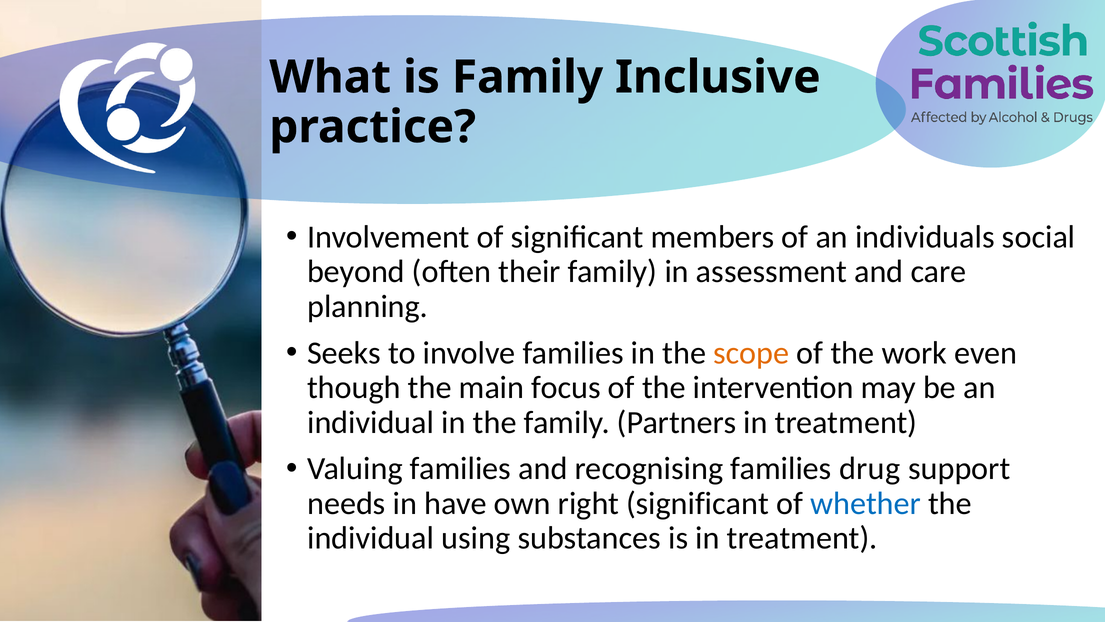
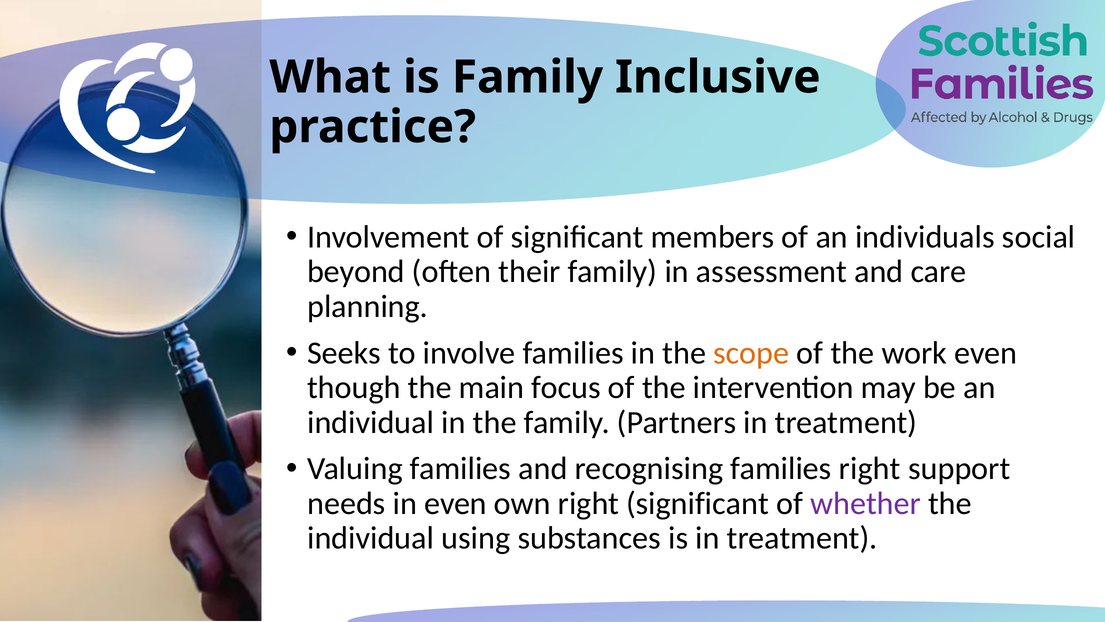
families drug: drug -> right (870, 468)
in have: have -> even (456, 503)
whether colour: blue -> purple (866, 503)
